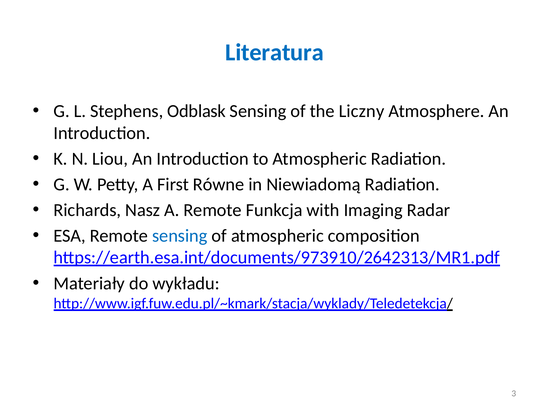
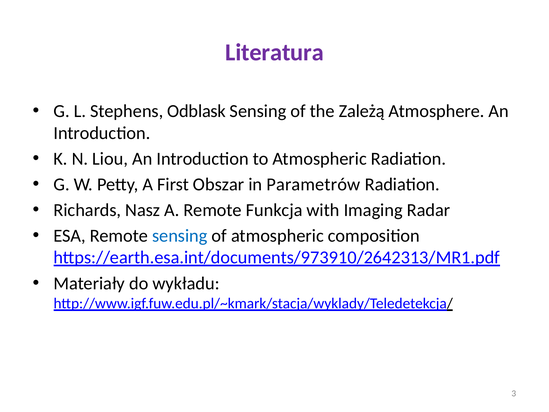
Literatura colour: blue -> purple (275, 53)
Liczny: Liczny -> Zależą (362, 111)
Równe: Równe -> Obszar (219, 184)
Niewiadomą: Niewiadomą -> Parametrów (313, 184)
